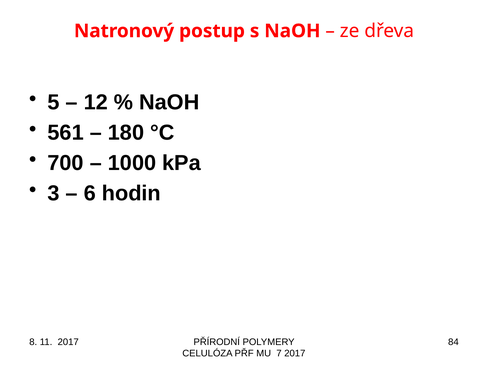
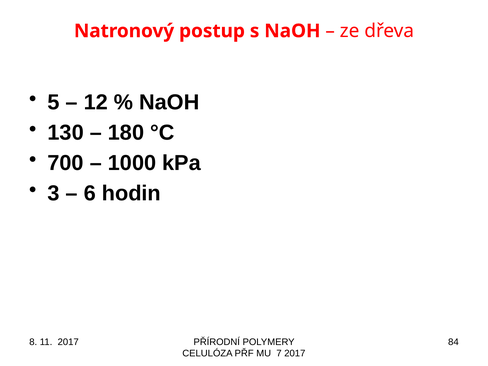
561: 561 -> 130 (66, 133)
